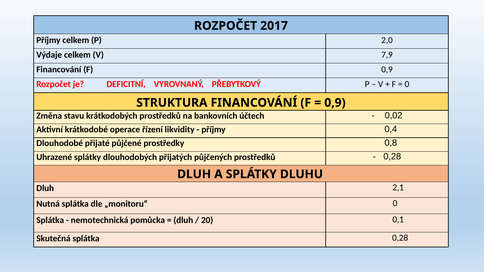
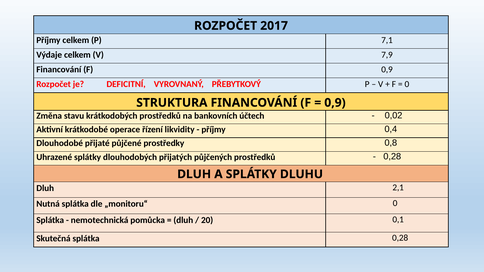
2,0: 2,0 -> 7,1 (387, 40)
